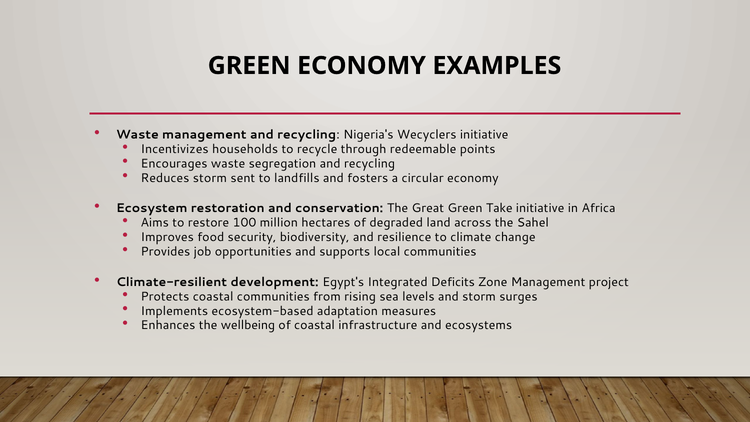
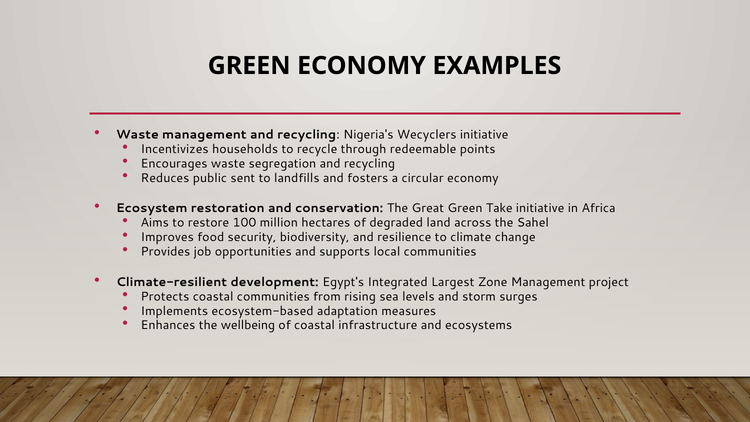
Reduces storm: storm -> public (210, 178)
Deficits: Deficits -> Largest (453, 282)
